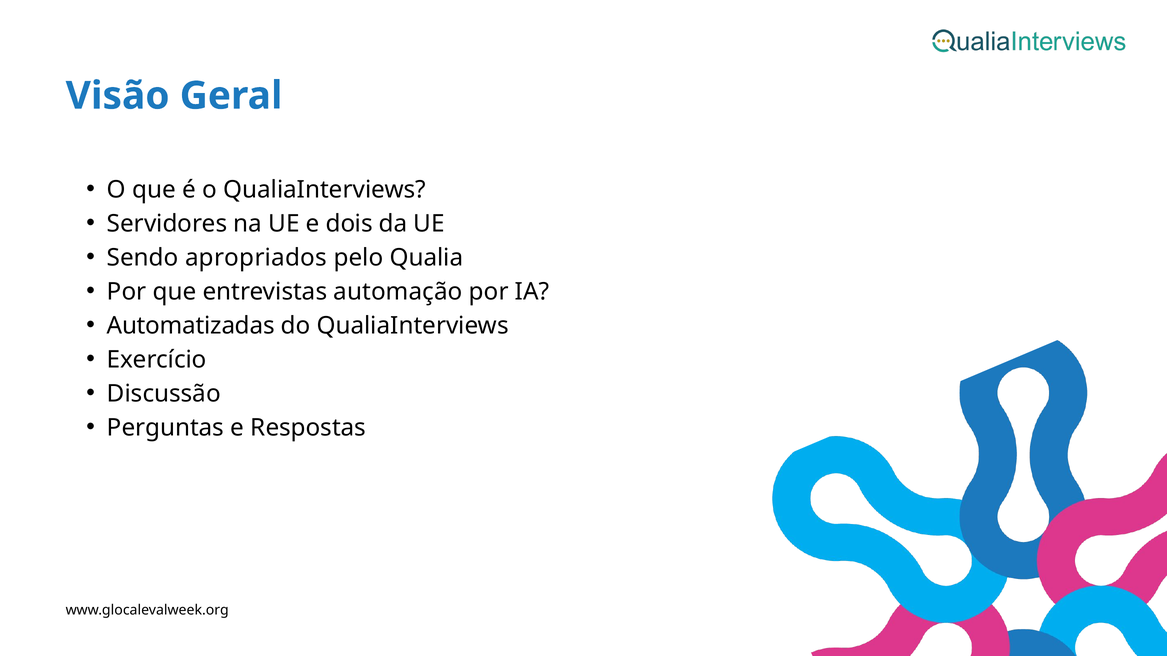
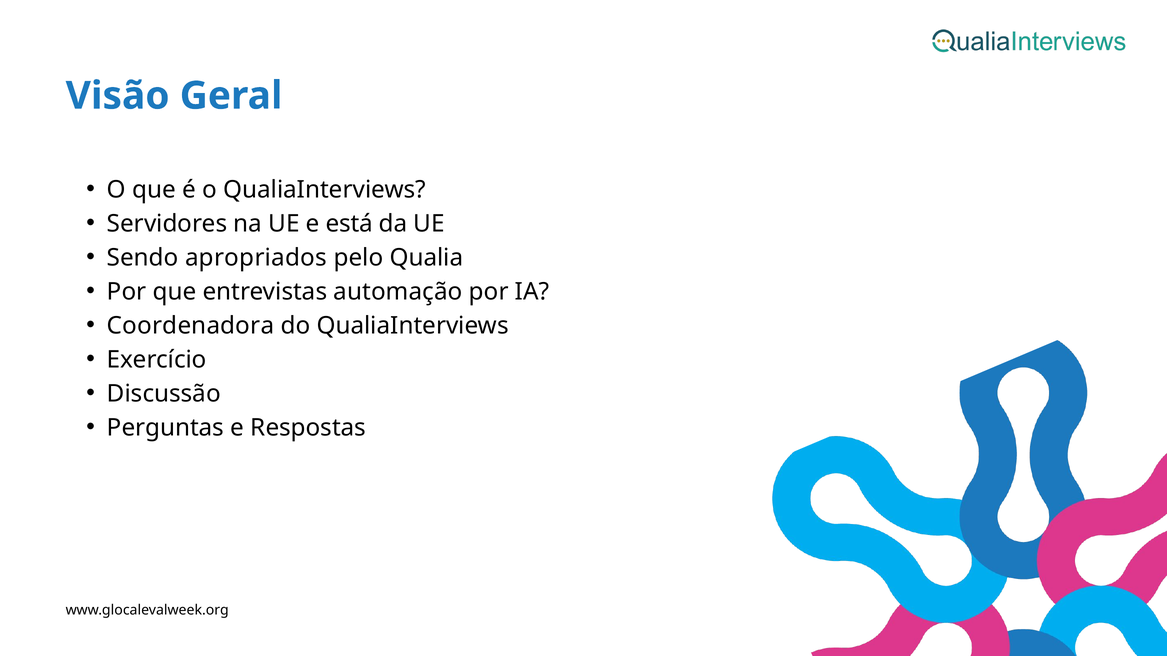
dois: dois -> está (349, 224)
Automatizadas: Automatizadas -> Coordenadora (191, 326)
